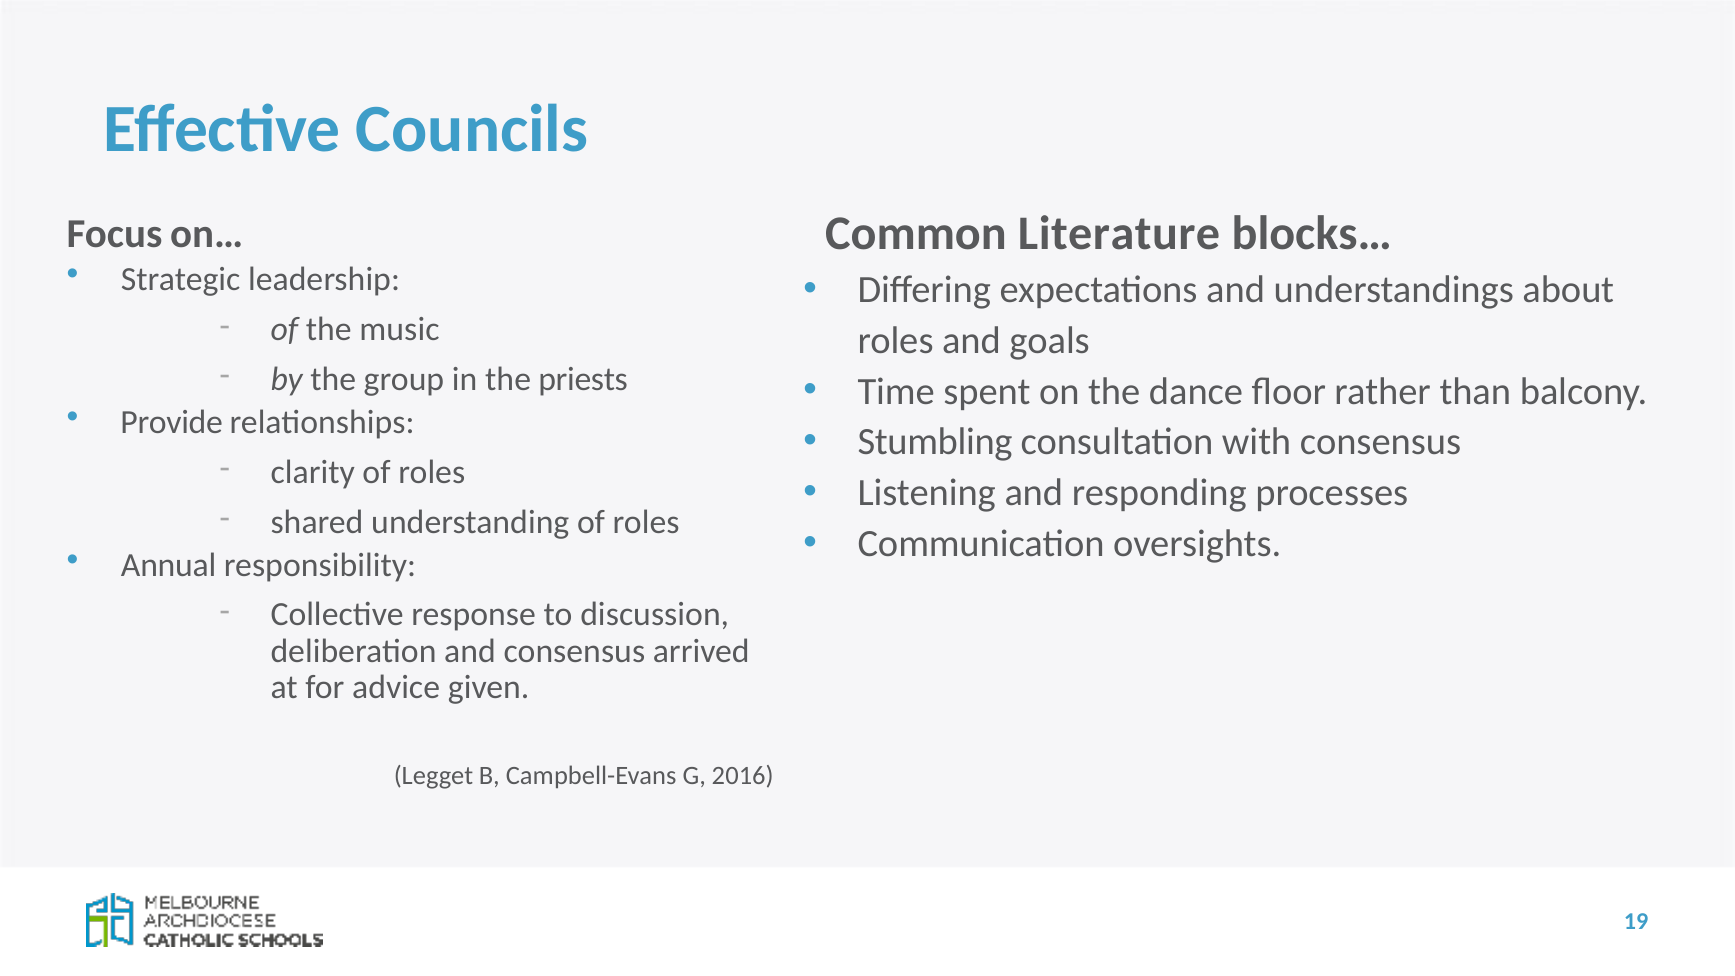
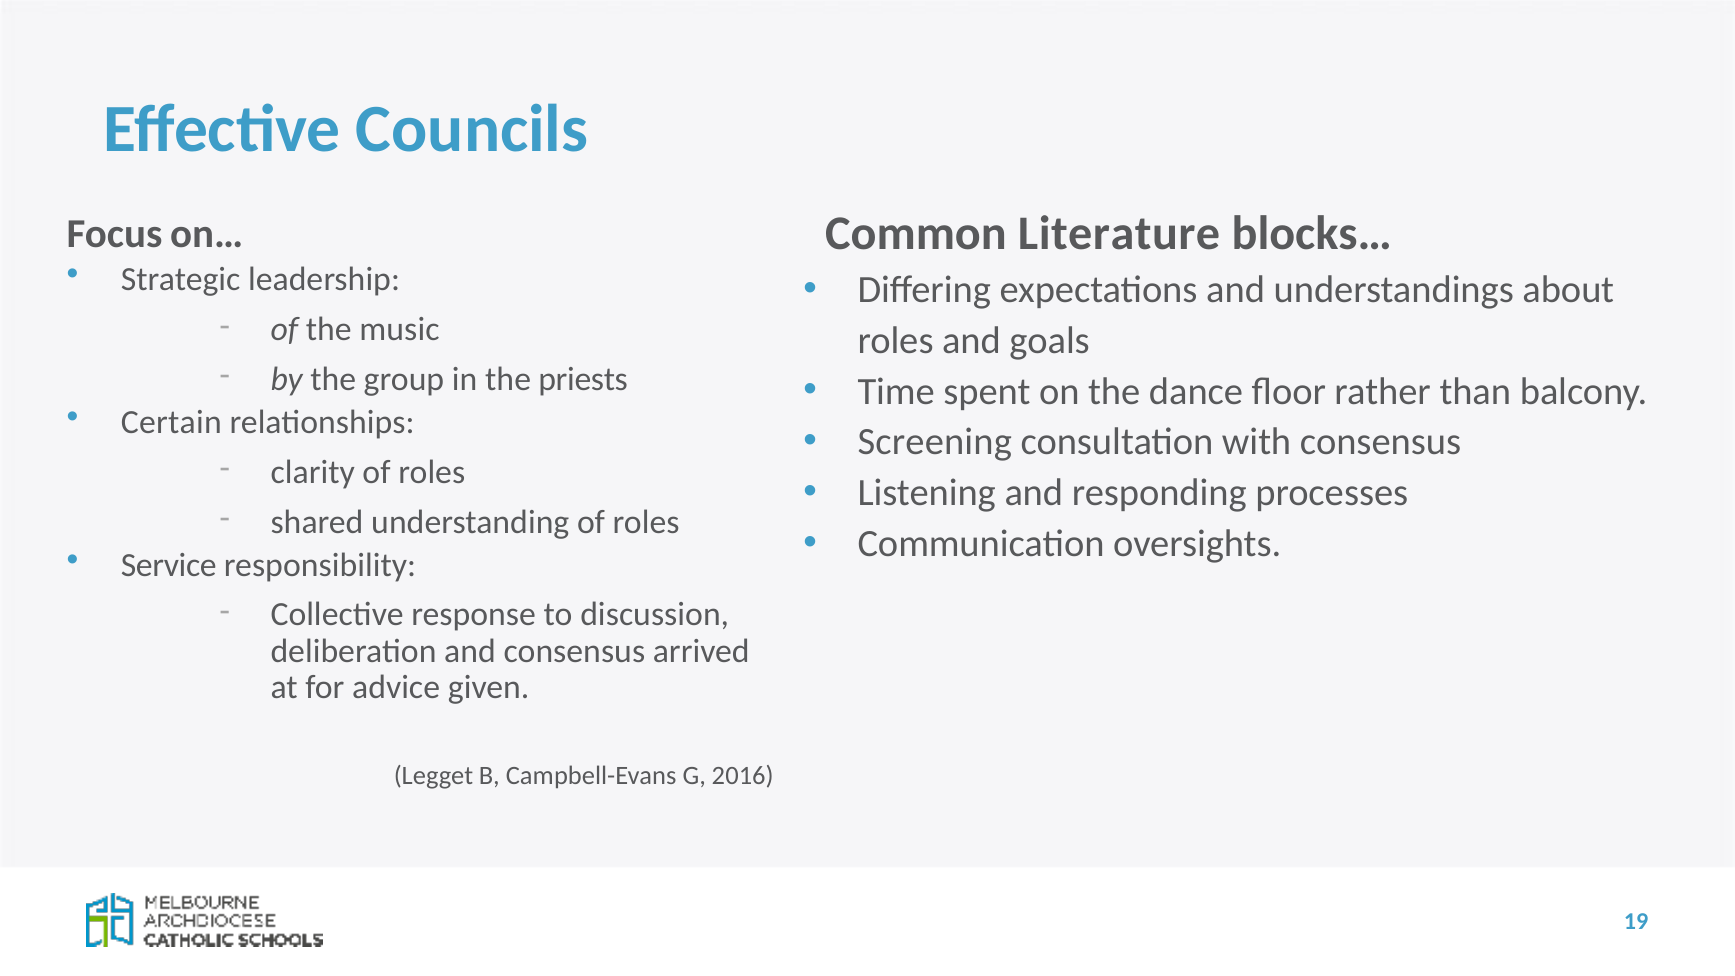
Provide: Provide -> Certain (171, 422)
Stumbling: Stumbling -> Screening (935, 442)
Annual: Annual -> Service (169, 565)
